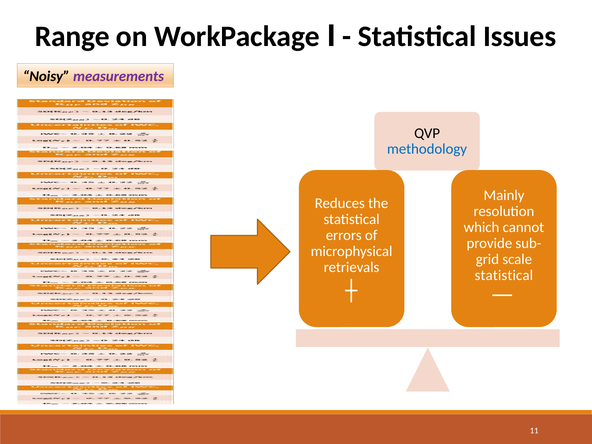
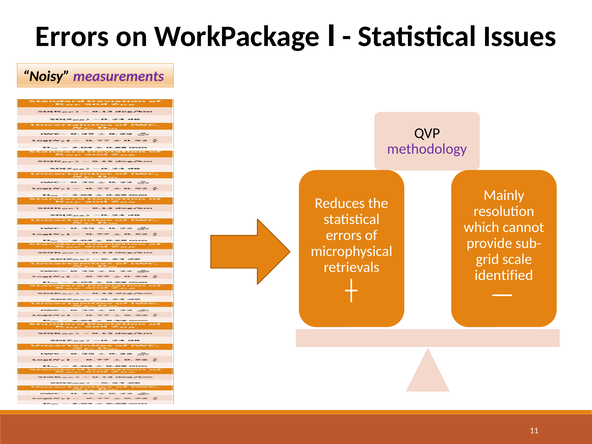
Range: Range -> Errors (72, 36)
methodology colour: blue -> purple (427, 149)
statistical: statistical -> identified (504, 275)
